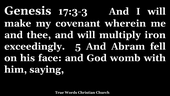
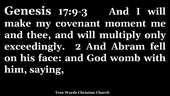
17:3-3: 17:3-3 -> 17:9-3 (73, 11)
wherein: wherein -> moment (125, 23)
iron: iron -> only (155, 35)
5: 5 -> 2 (78, 46)
